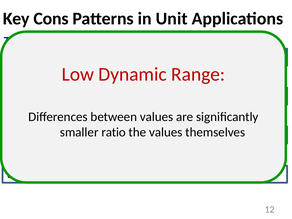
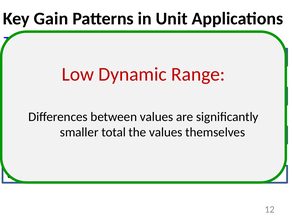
Cons: Cons -> Gain (51, 19)
ratio: ratio -> total (114, 132)
